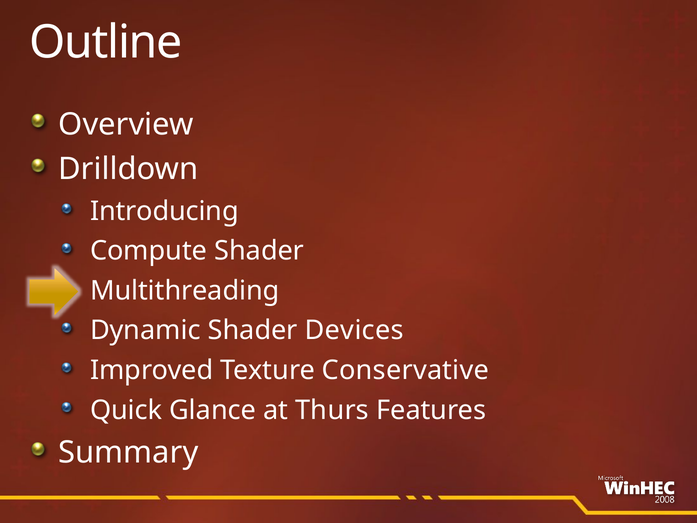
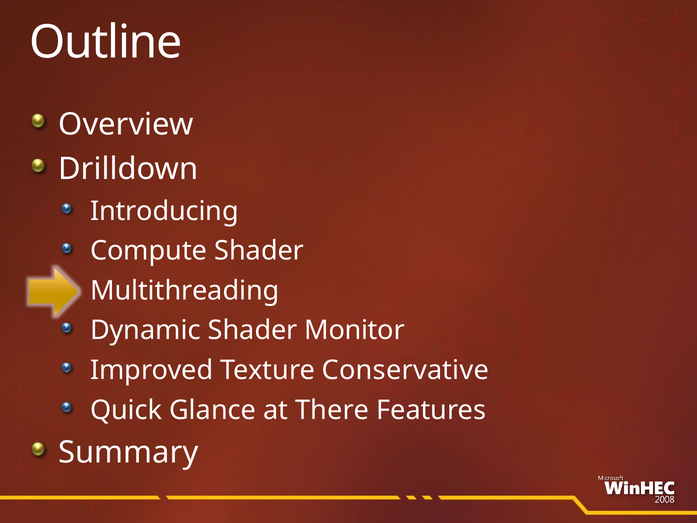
Devices: Devices -> Monitor (354, 330)
Thurs: Thurs -> There (332, 410)
